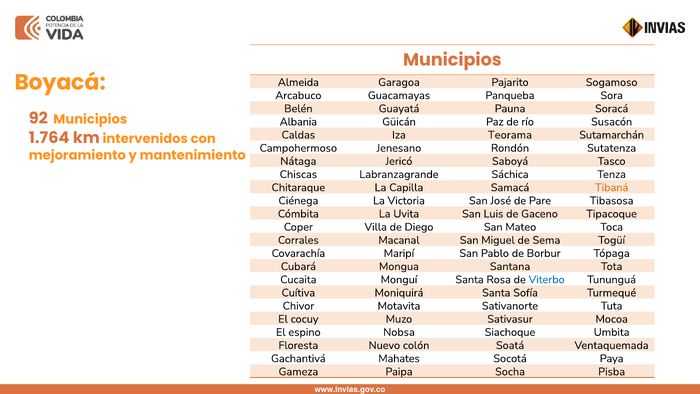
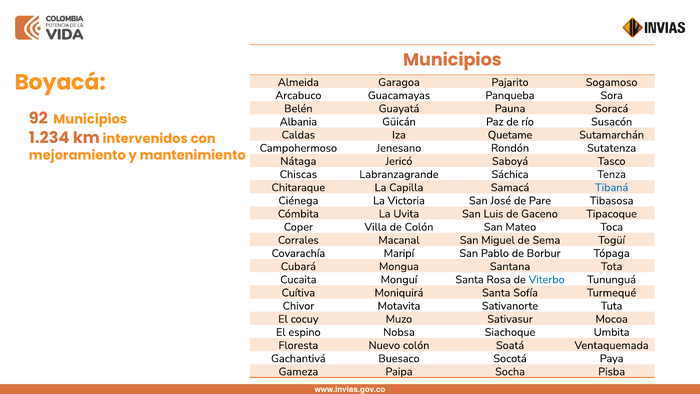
Teorama: Teorama -> Quetame (510, 135)
1.764: 1.764 -> 1.234 (49, 138)
Tibaná colour: orange -> blue (612, 187)
de Diego: Diego -> Colón (419, 227)
Mahates: Mahates -> Buesaco (399, 358)
